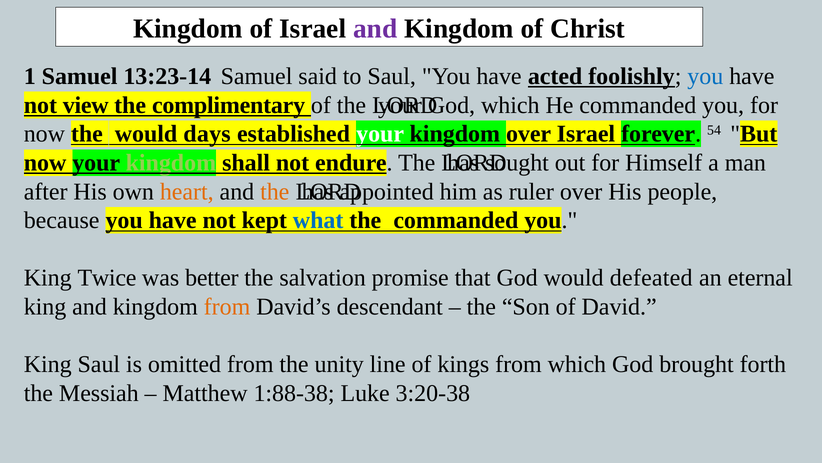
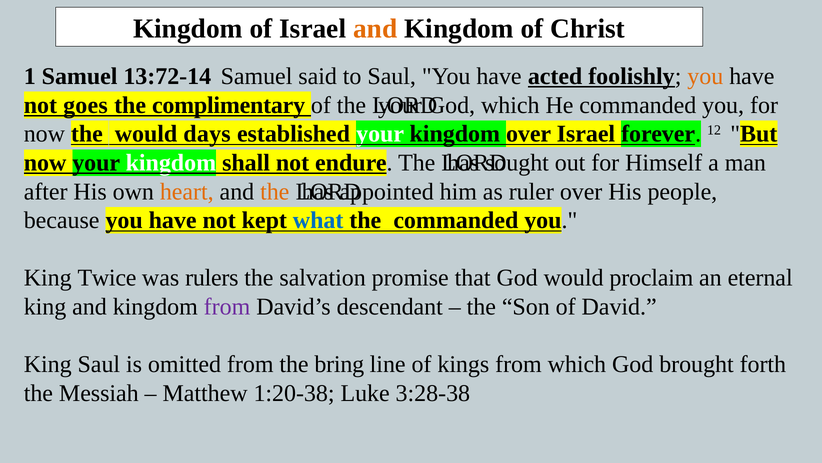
and colour: purple -> orange (375, 29)
13:23-14: 13:23-14 -> 13:72-14 (167, 76)
you colour: blue -> orange (705, 76)
view: view -> goes (85, 105)
54: 54 -> 12 (714, 130)
kingdom colour: light green -> white (171, 163)
better: better -> rulers (212, 278)
defeated: defeated -> proclaim (651, 278)
from colour: orange -> purple (227, 306)
unity: unity -> bring (339, 364)
1:88-38: 1:88-38 -> 1:20-38 (294, 393)
3:20-38: 3:20-38 -> 3:28-38 (433, 393)
